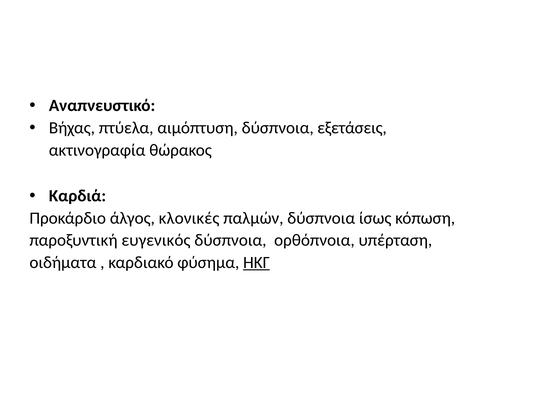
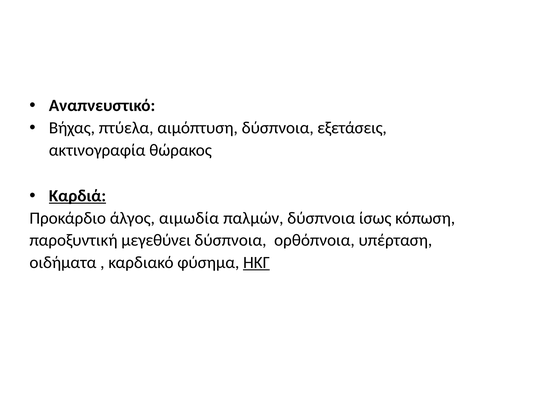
Καρδιά underline: none -> present (77, 196)
κλονικές: κλονικές -> αιμωδία (189, 218)
ευγενικός: ευγενικός -> μεγεθύνει (156, 240)
